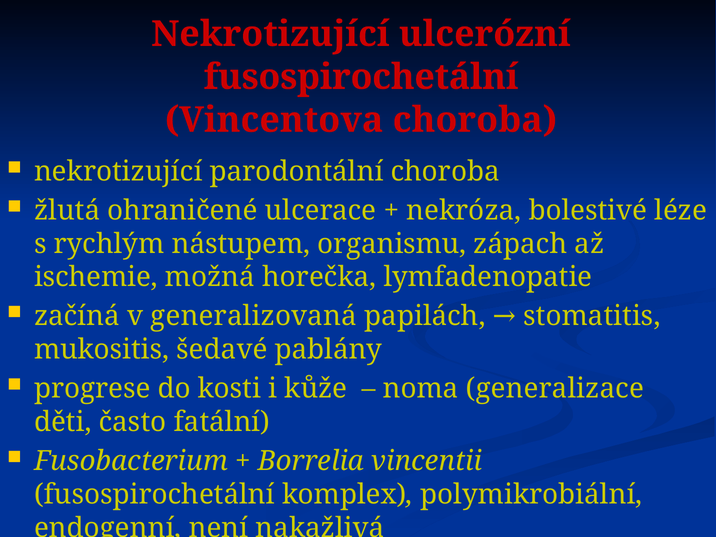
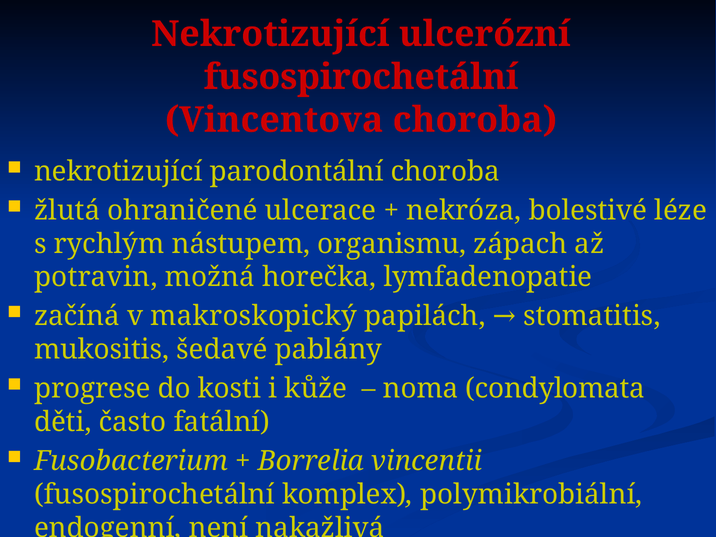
ischemie: ischemie -> potravin (96, 277)
generalizovaná: generalizovaná -> makroskopický (254, 316)
generalizace: generalizace -> condylomata (555, 389)
